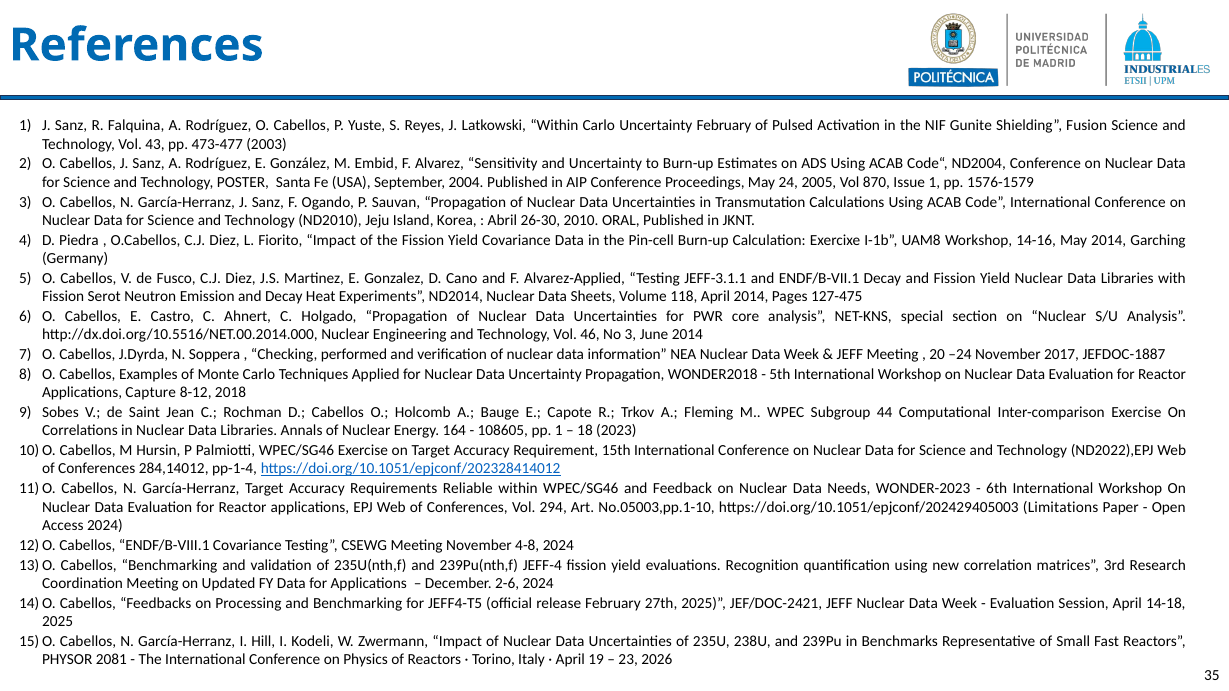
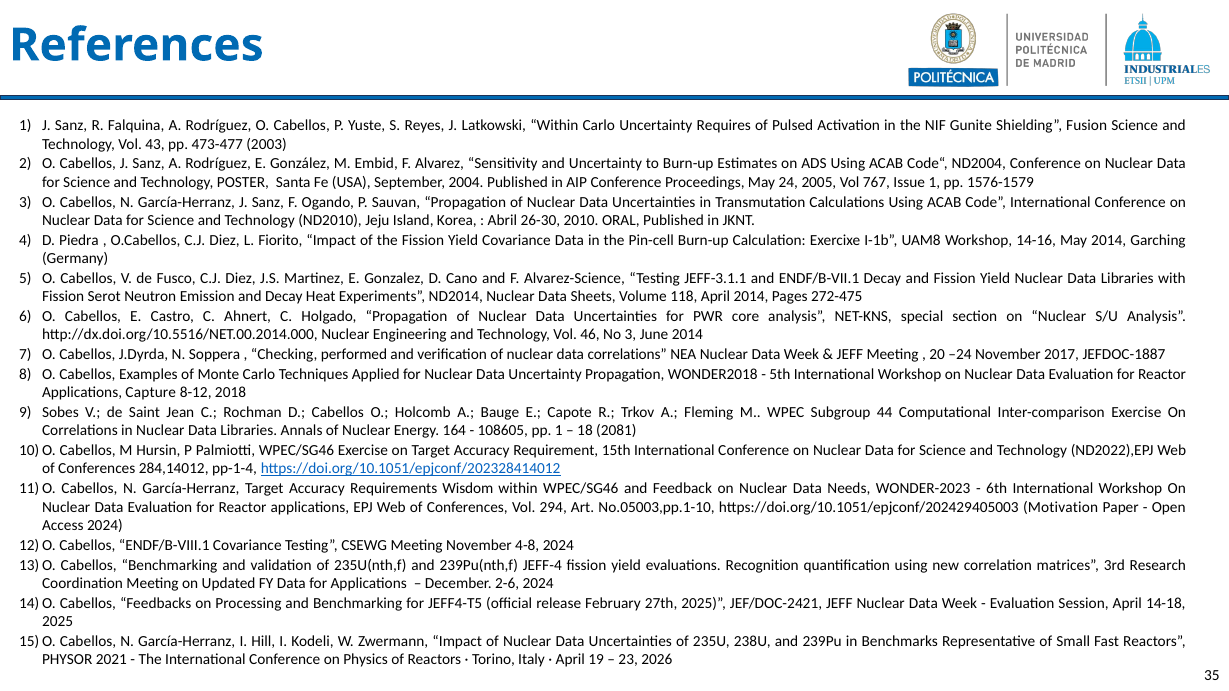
Uncertainty February: February -> Requires (724, 126)
870: 870 -> 767 (877, 182)
Alvarez-Applied: Alvarez-Applied -> Alvarez-Science (574, 278)
127-475: 127-475 -> 272-475 (837, 297)
data information: information -> correlations (627, 355)
2023: 2023 -> 2081 (616, 431)
Reliable: Reliable -> Wisdom (468, 489)
Limitations: Limitations -> Motivation (1061, 508)
2081: 2081 -> 2021 (111, 660)
